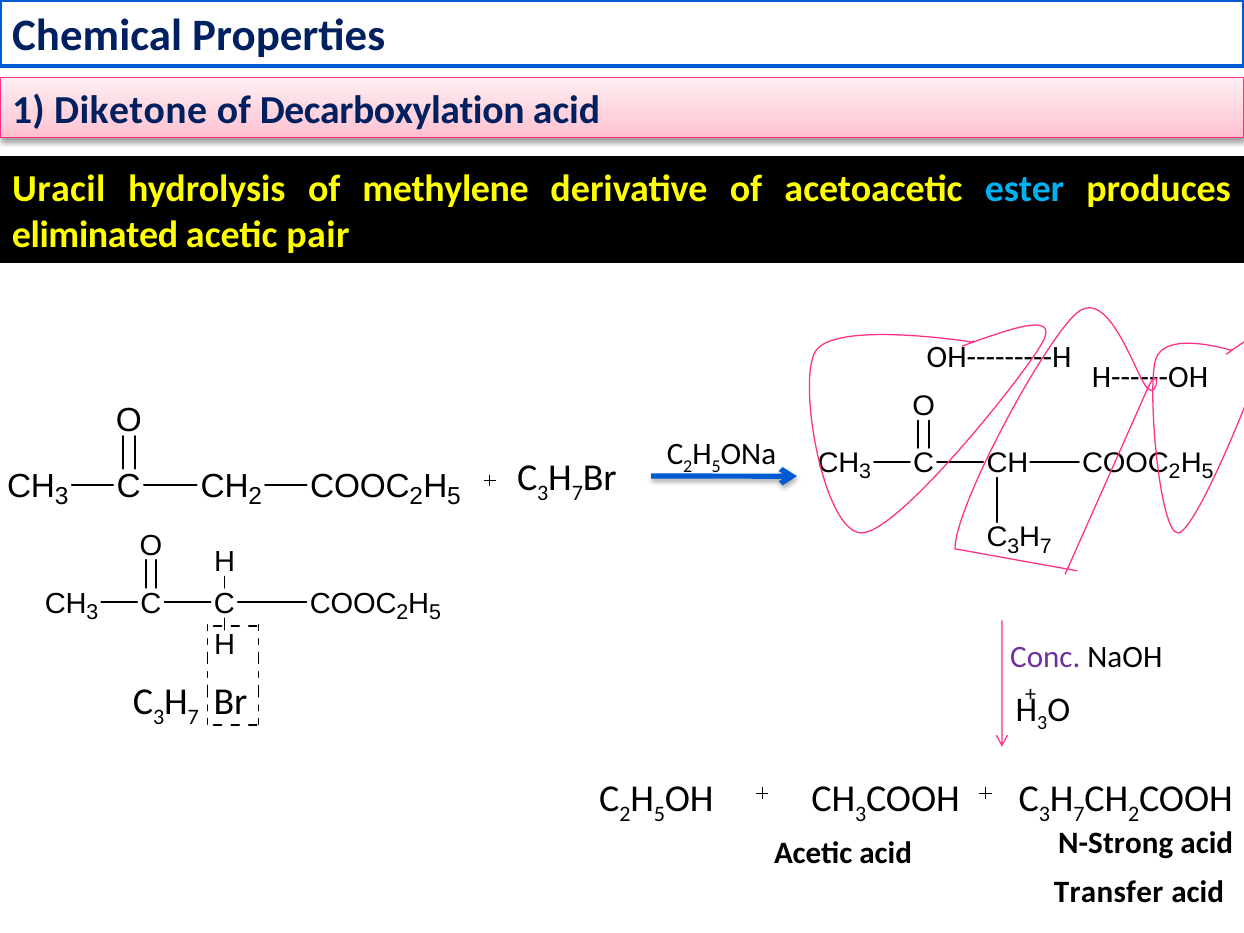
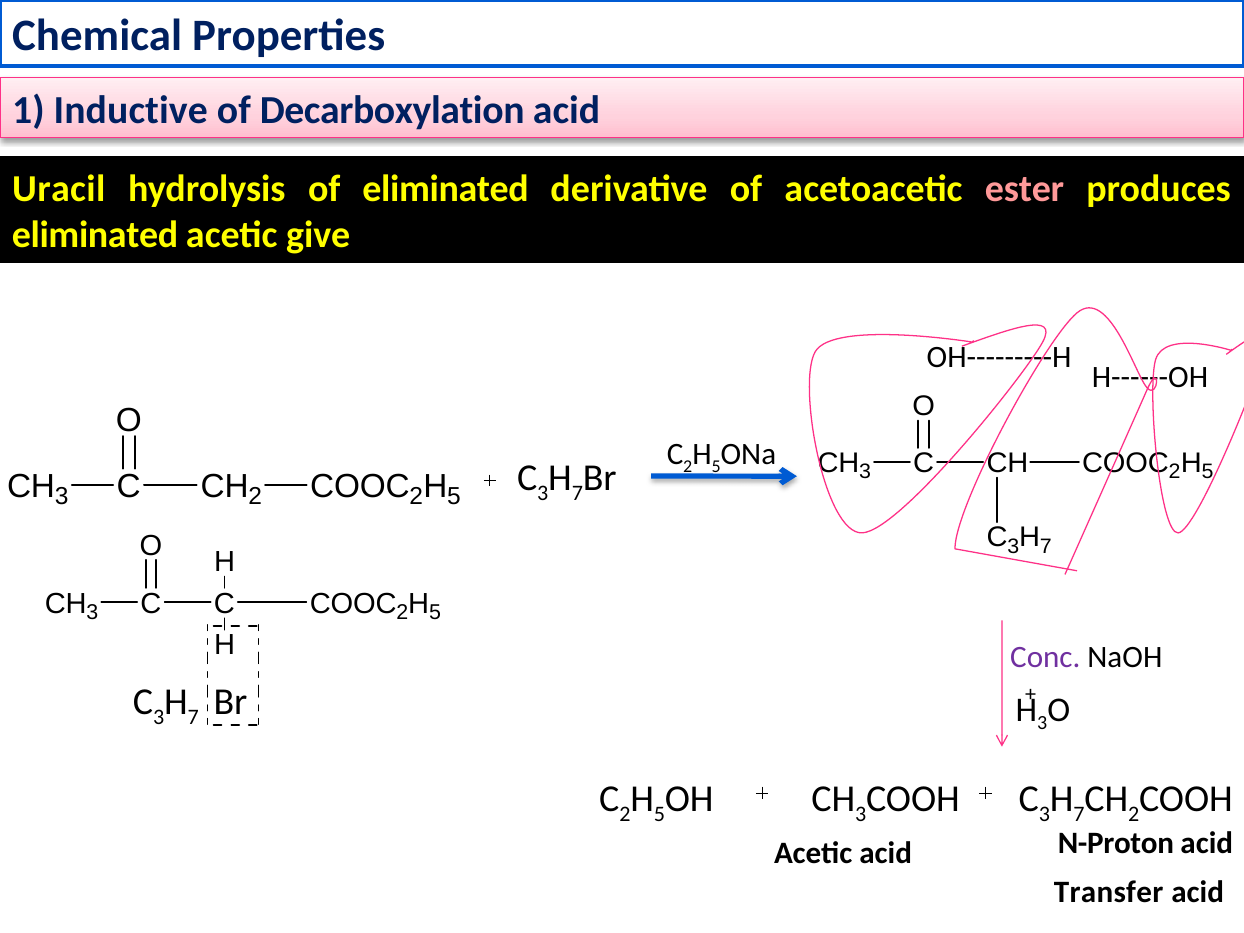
Diketone: Diketone -> Inductive (131, 110)
of methylene: methylene -> eliminated (446, 189)
ester colour: light blue -> pink (1025, 189)
pair: pair -> give (318, 235)
N-Strong: N-Strong -> N-Proton (1116, 843)
